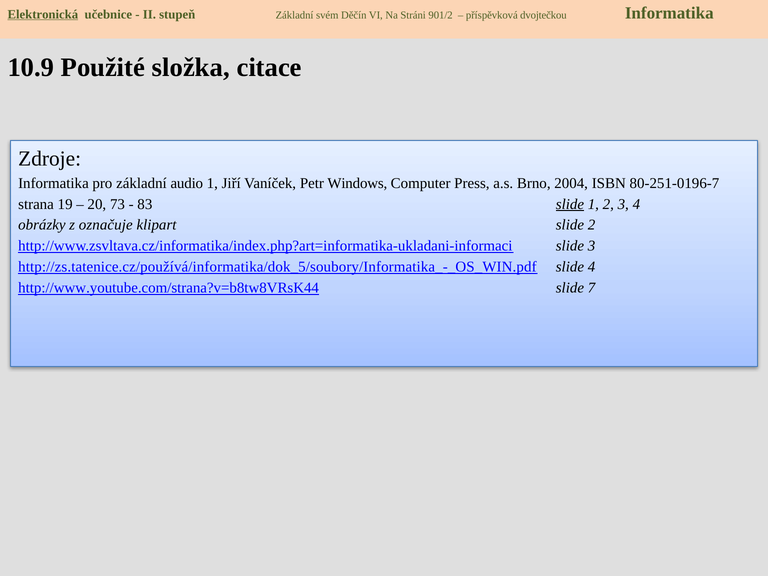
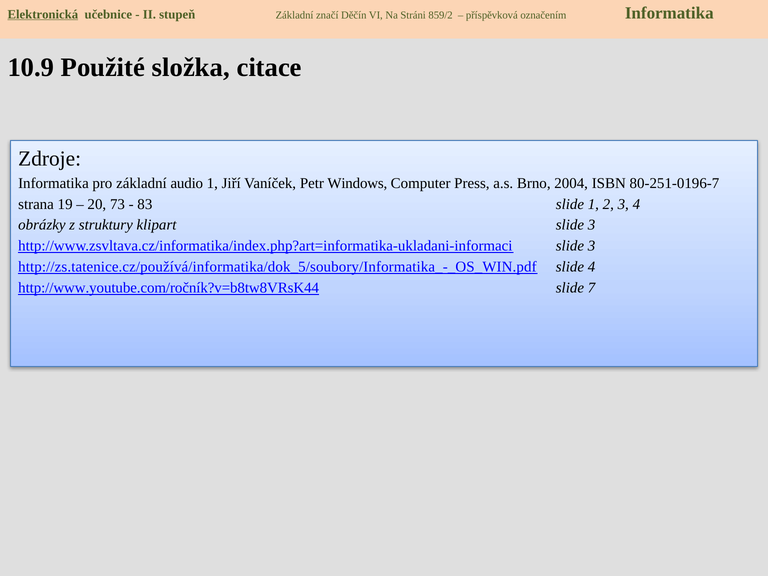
svém: svém -> značí (327, 15)
901/2: 901/2 -> 859/2 (441, 15)
dvojtečkou: dvojtečkou -> označením (543, 15)
slide underline: present -> none (570, 204)
označuje: označuje -> struktury (106, 225)
klipart slide 2: 2 -> 3 (592, 225)
http://www.youtube.com/strana?v=b8tw8VRsK44: http://www.youtube.com/strana?v=b8tw8VRsK44 -> http://www.youtube.com/ročník?v=b8tw8VRsK44 (169, 288)
